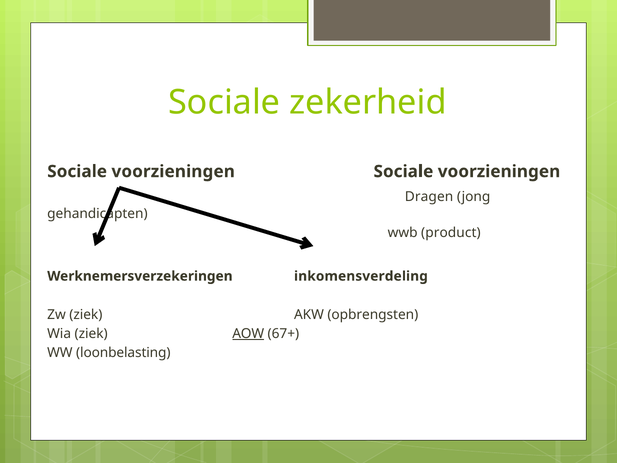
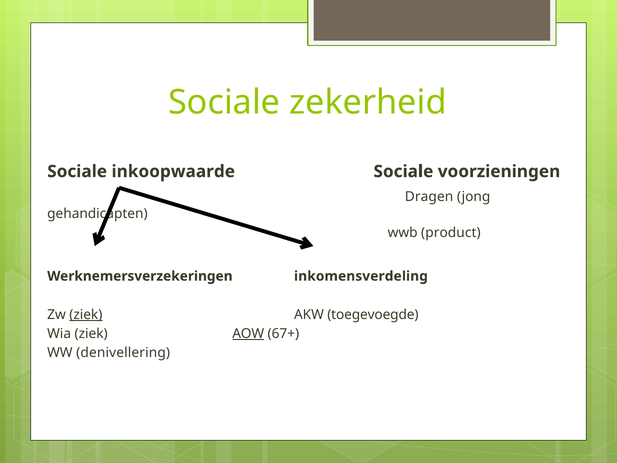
voorzieningen: voorzieningen -> inkoopwaarde (173, 171)
ziek underline: none -> present (86, 314)
opbrengsten: opbrengsten -> toegevoegde (373, 314)
loonbelasting: loonbelasting -> denivellering (123, 353)
